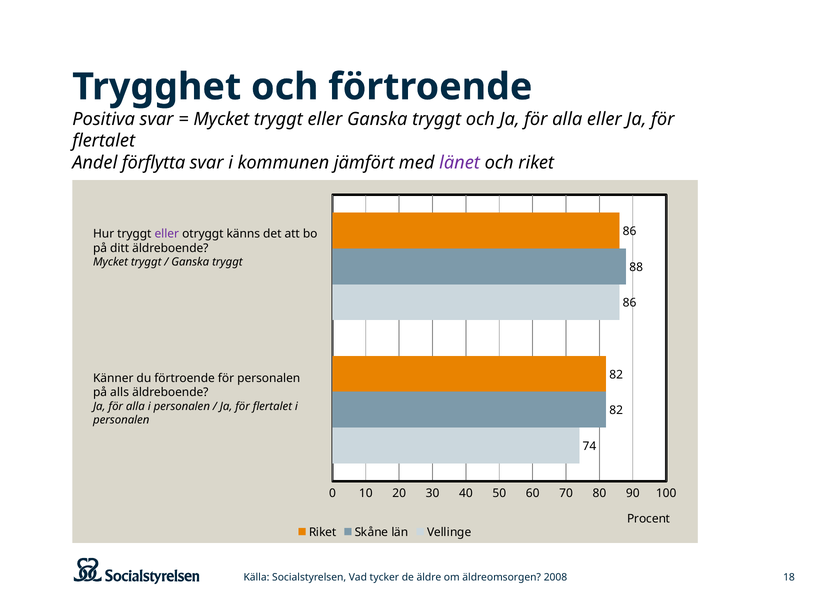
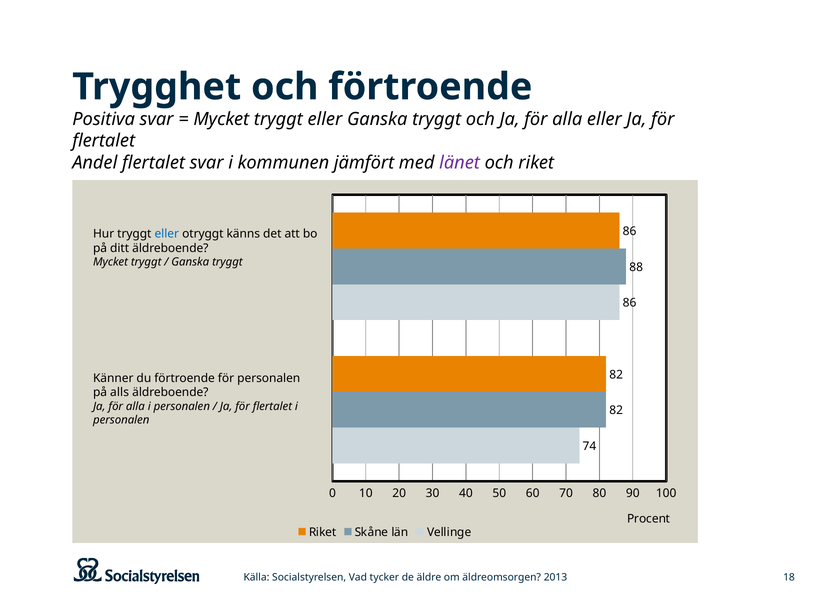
Andel förflytta: förflytta -> flertalet (154, 163)
eller colour: purple -> blue (167, 234)
2008: 2008 -> 2013 (555, 578)
